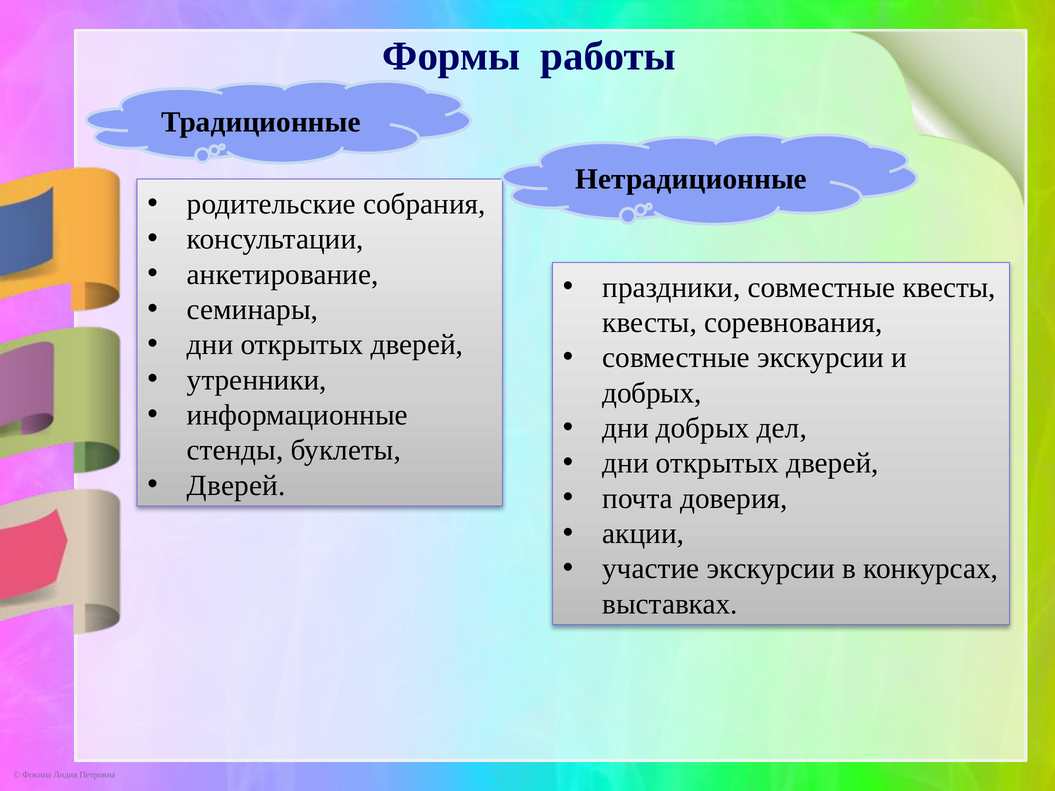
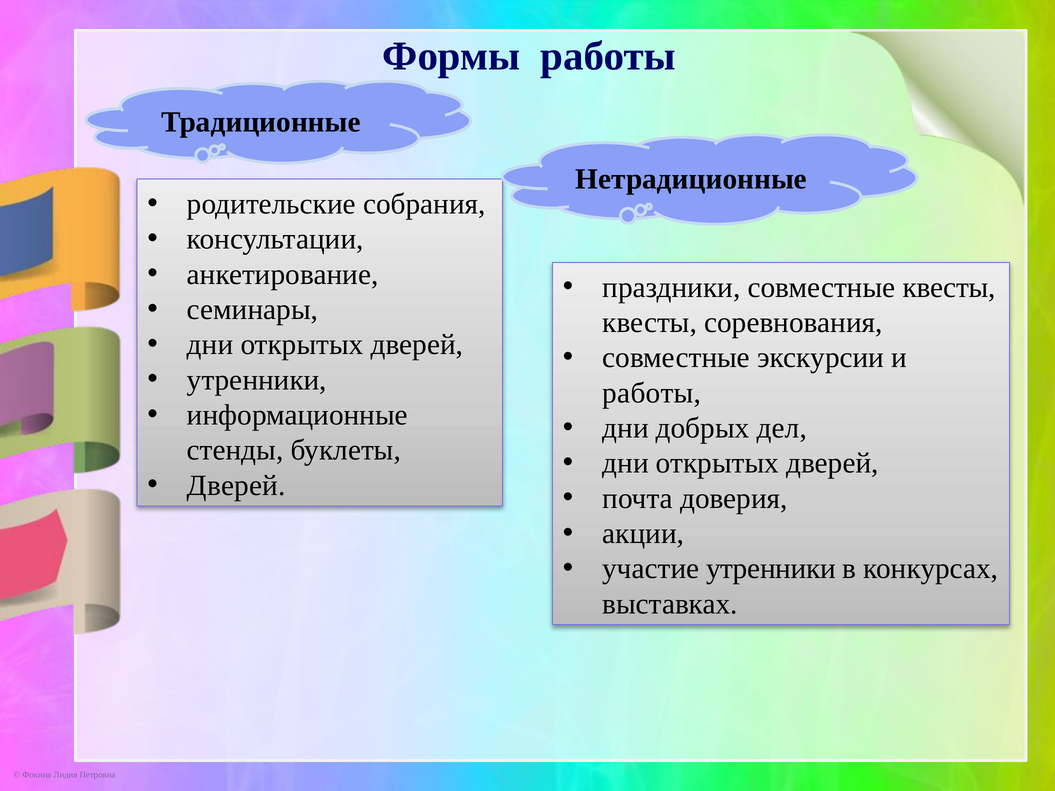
добрых: добрых -> работы (652, 393)
участие экскурсии: экскурсии -> утренники (771, 569)
